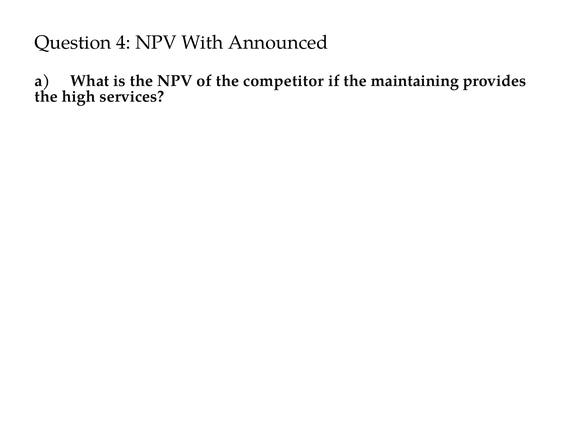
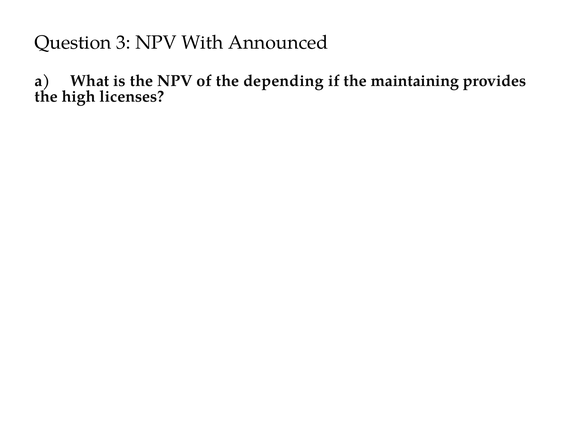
4: 4 -> 3 (123, 43)
competitor: competitor -> depending (284, 81)
services: services -> licenses (132, 97)
